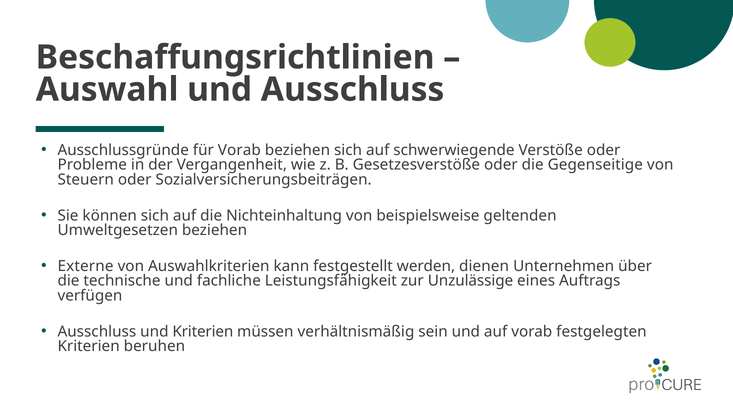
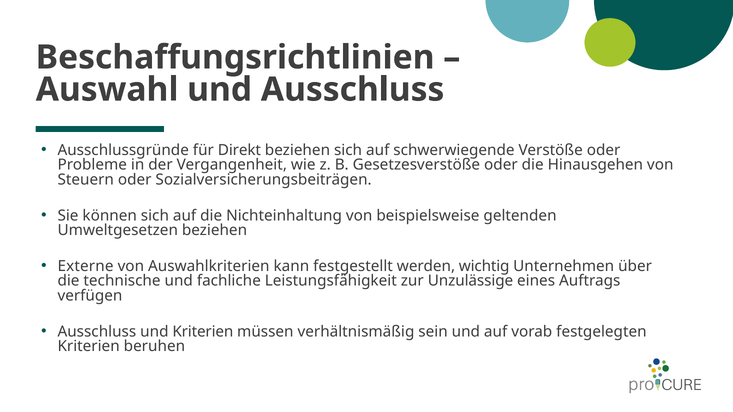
für Vorab: Vorab -> Direkt (239, 150)
Gegenseitige: Gegenseitige -> Hinausgehen (595, 165)
dienen: dienen -> wichtig (484, 266)
